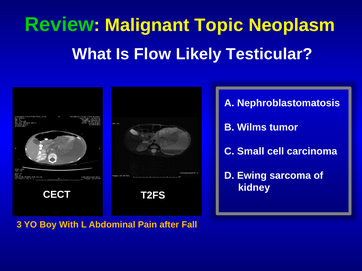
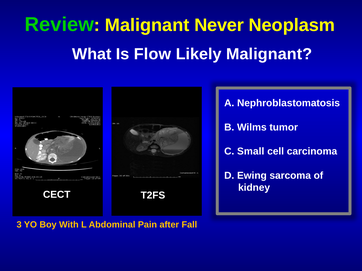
Topic: Topic -> Never (219, 25)
Likely Testicular: Testicular -> Malignant (269, 54)
